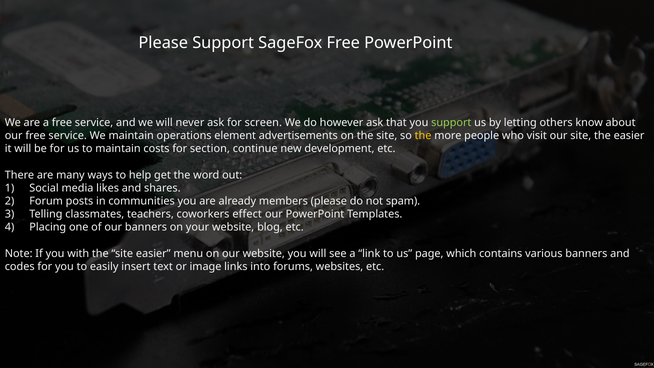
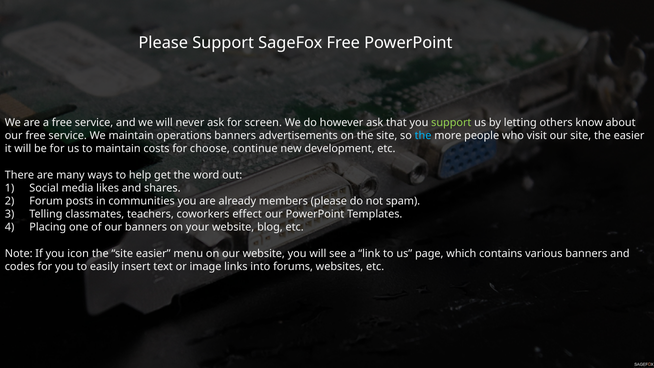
operations element: element -> banners (235, 136)
the colour: yellow -> light blue (423, 136)
section: section -> choose (210, 149)
with: with -> icon (78, 253)
